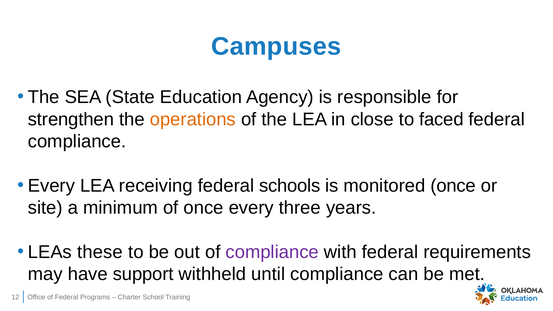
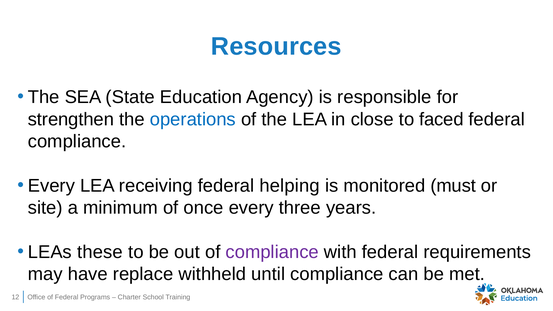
Campuses: Campuses -> Resources (276, 46)
operations colour: orange -> blue (193, 119)
schools: schools -> helping (290, 186)
monitored once: once -> must (453, 186)
support: support -> replace (143, 274)
